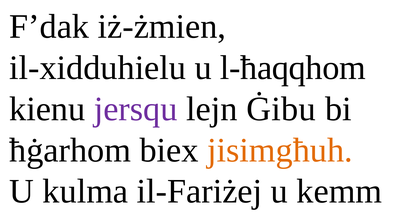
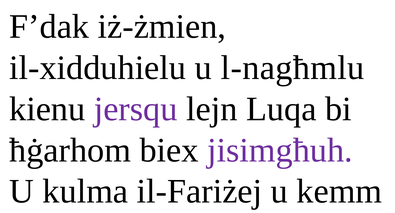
l-ħaqqhom: l-ħaqqhom -> l-nagħmlu (293, 68)
Ġibu: Ġibu -> Luqa (281, 109)
jisimgħuh colour: orange -> purple (280, 150)
